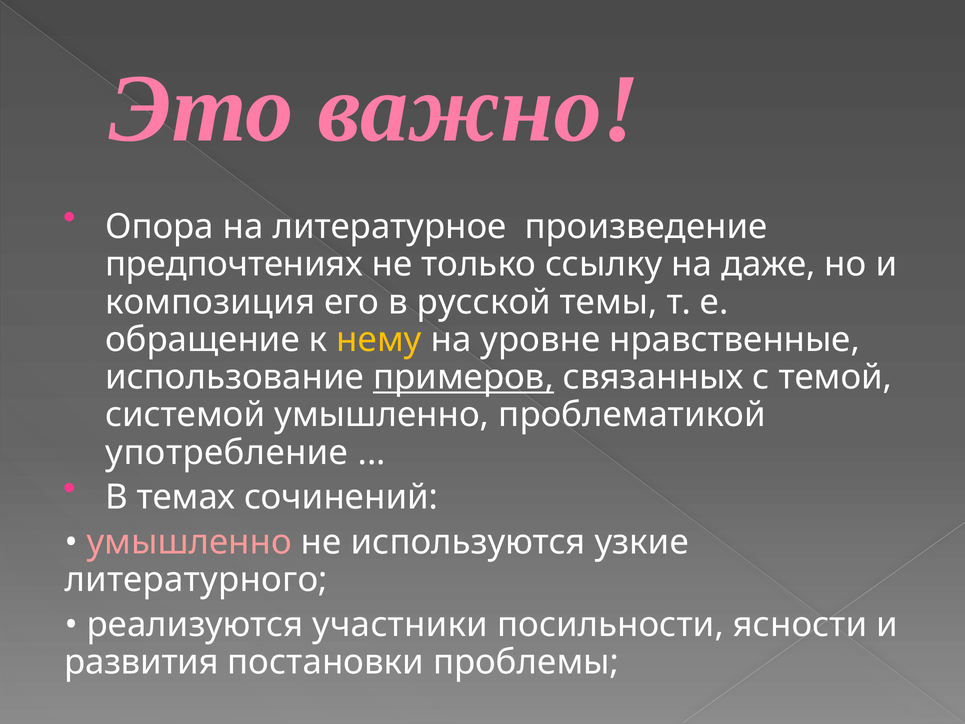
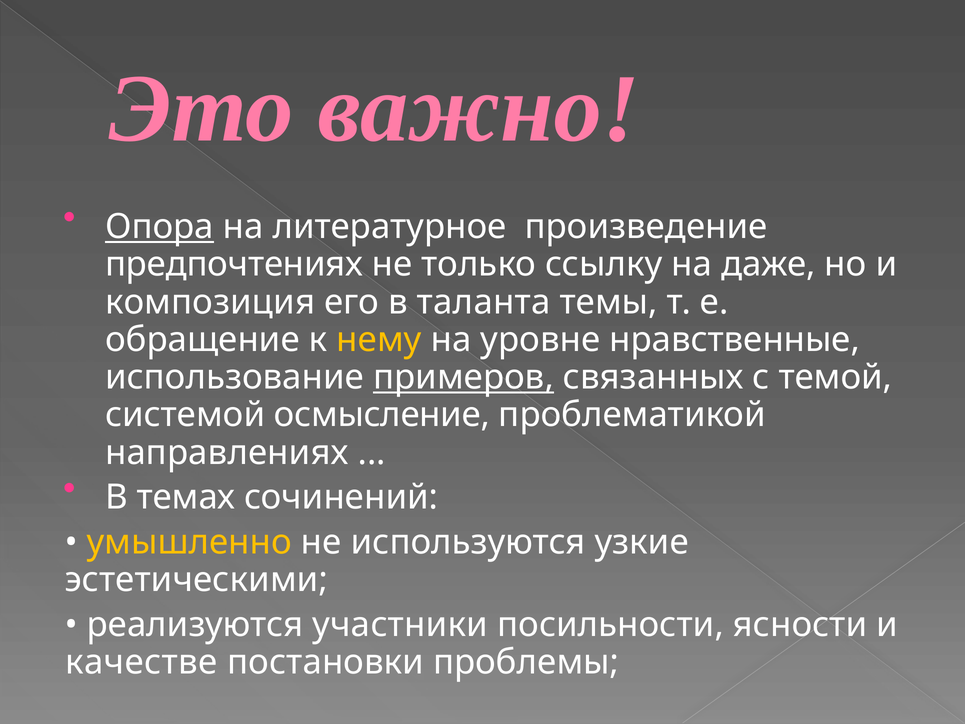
Опора underline: none -> present (159, 227)
русской: русской -> таланта (484, 302)
системой умышленно: умышленно -> осмысление (382, 415)
употребление: употребление -> направлениях (227, 452)
умышленно colour: pink -> yellow (189, 542)
литературного: литературного -> эстетическими (196, 580)
развития: развития -> качестве (141, 662)
